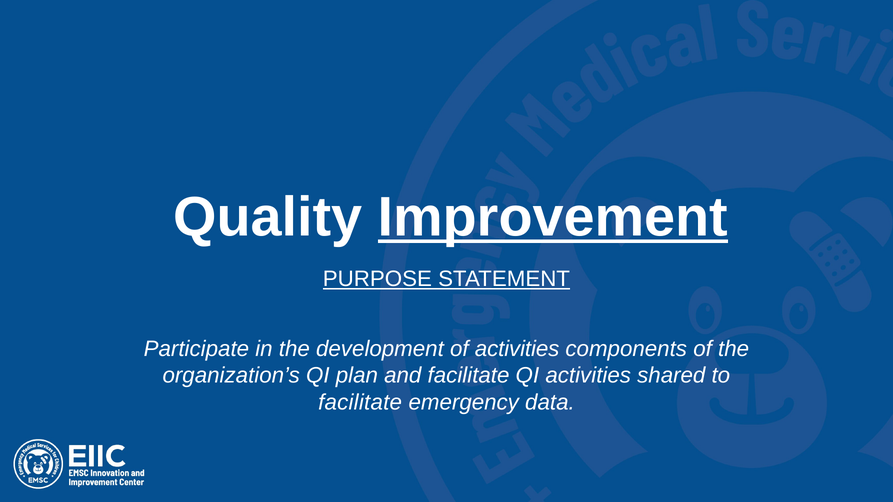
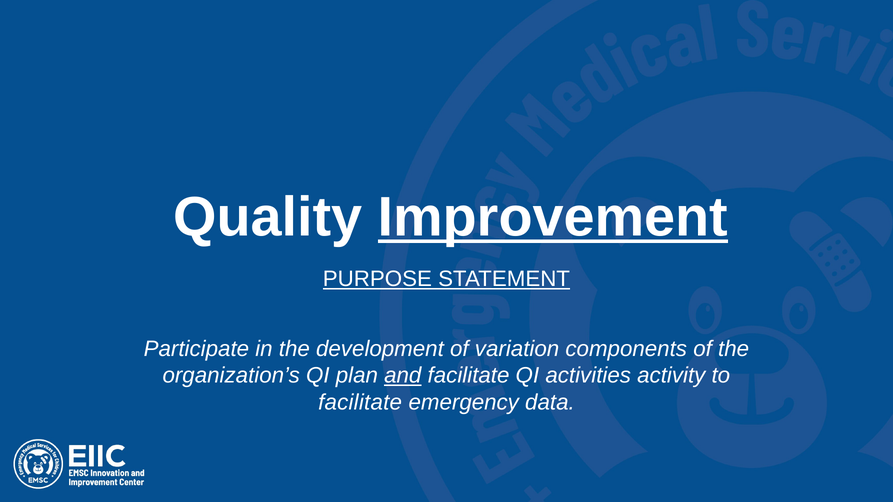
of activities: activities -> variation (517, 349)
and underline: none -> present (403, 376)
shared: shared -> activity (671, 376)
